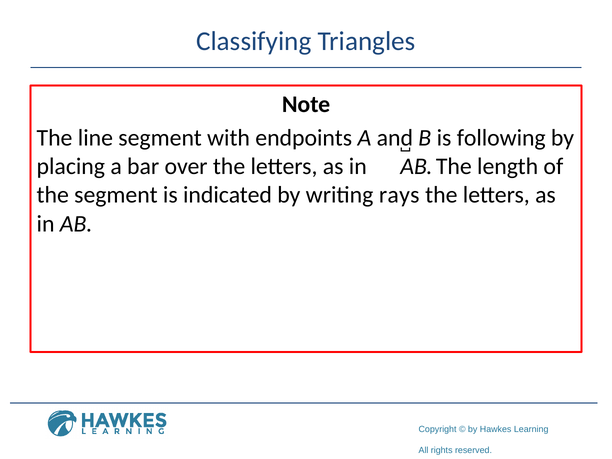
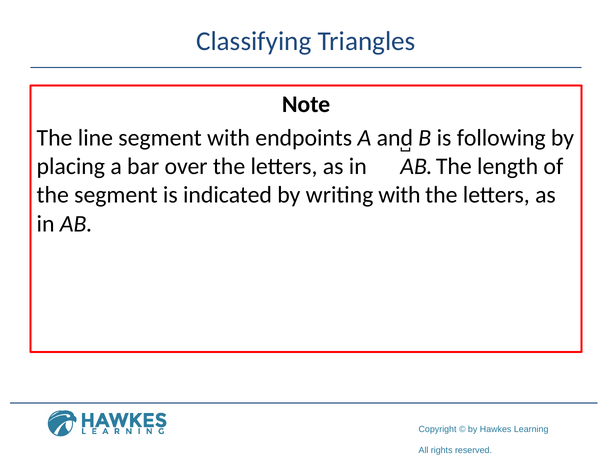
writing rays: rays -> with (399, 195)
